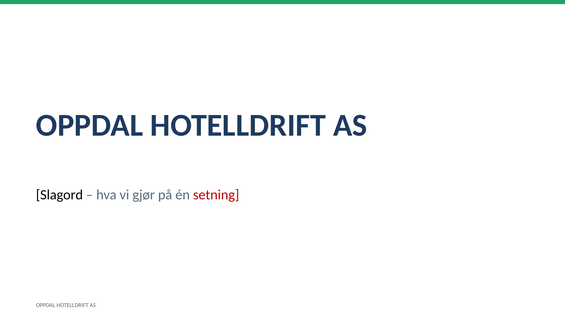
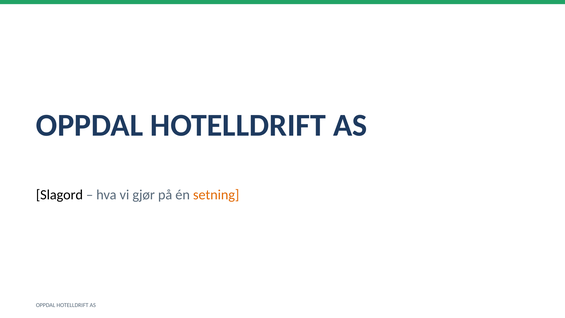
setning colour: red -> orange (216, 195)
